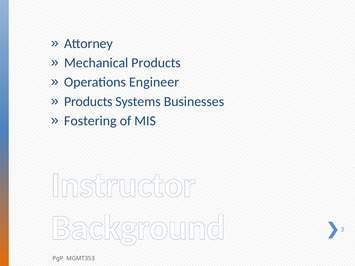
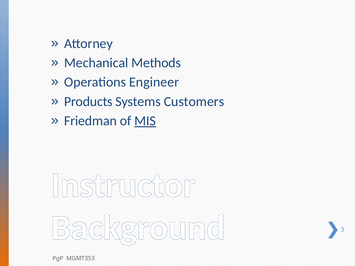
Mechanical Products: Products -> Methods (156, 63)
Businesses: Businesses -> Customers (194, 102)
Fostering: Fostering -> Friedman (91, 121)
MIS underline: none -> present (145, 121)
